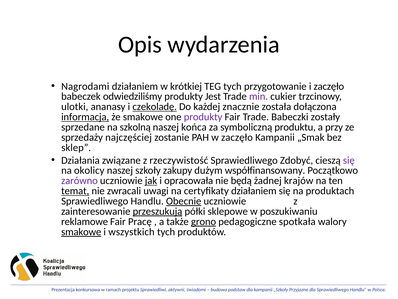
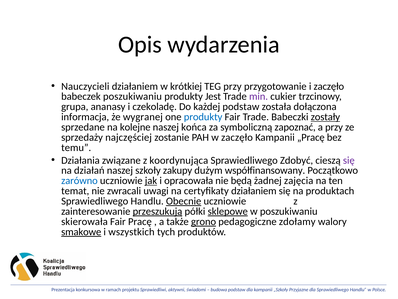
Nagrodami: Nagrodami -> Nauczycieli (85, 86)
TEG tych: tych -> przy (232, 86)
babeczek odwiedziliśmy: odwiedziliśmy -> poszukiwaniu (132, 96)
ulotki: ulotki -> grupa (75, 107)
czekoladę underline: present -> none (155, 107)
każdej znacznie: znacznie -> podstaw (241, 107)
informacja underline: present -> none (85, 117)
że smakowe: smakowe -> wygranej (143, 117)
produkty colour: purple -> blue (203, 117)
zostały underline: none -> present (325, 117)
szkolną: szkolną -> kolejne (135, 127)
produktu: produktu -> zapoznać (295, 127)
„Smak: „Smak -> „Pracę (311, 137)
sklep: sklep -> temu (76, 147)
rzeczywistość: rzeczywistość -> koordynująca (179, 160)
okolicy: okolicy -> działań (89, 170)
zarówno colour: purple -> blue (79, 180)
krajów: krajów -> zajęcia (299, 180)
temat underline: present -> none (75, 191)
sklepowe underline: none -> present (228, 211)
reklamowe: reklamowe -> skierowała (84, 221)
spotkała: spotkała -> zdołamy (297, 221)
